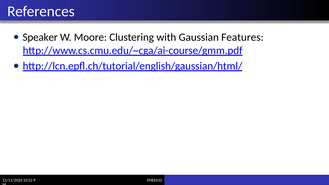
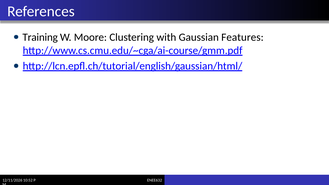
Speaker: Speaker -> Training (40, 37)
